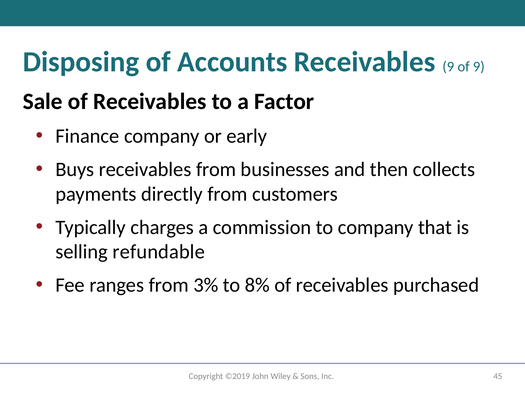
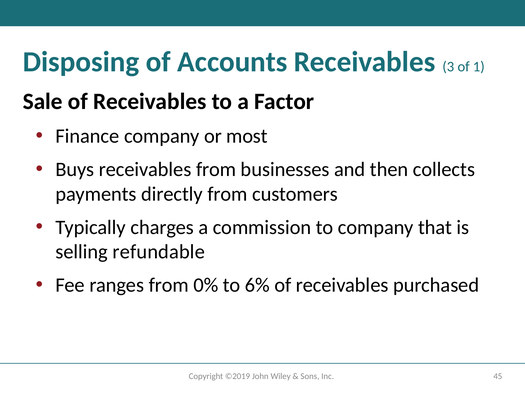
Receivables 9: 9 -> 3 (448, 67)
of 9: 9 -> 1 (479, 67)
early: early -> most (247, 136)
3%: 3% -> 0% (206, 285)
8%: 8% -> 6% (257, 285)
